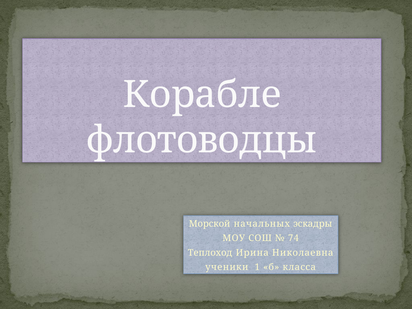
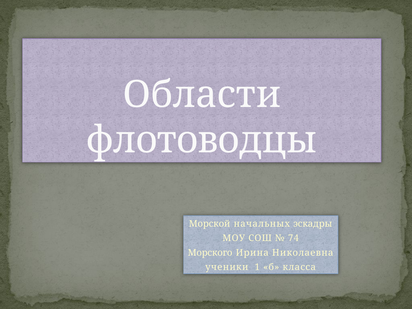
Корабле: Корабле -> Области (202, 95)
Теплоход: Теплоход -> Морского (210, 253)
